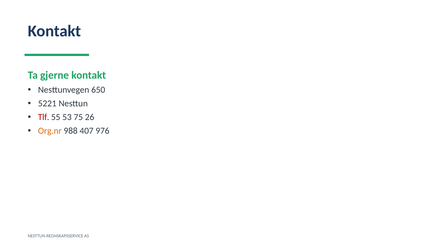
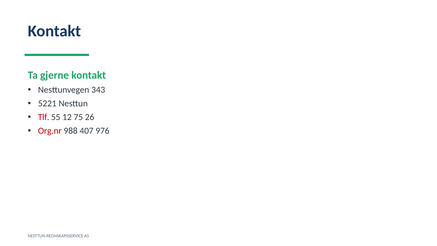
650: 650 -> 343 (98, 90)
53: 53 -> 12 (67, 117)
Org.nr colour: orange -> red (50, 131)
